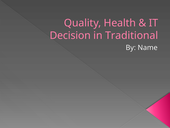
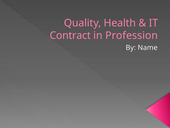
Decision: Decision -> Contract (70, 35)
Traditional: Traditional -> Profession (132, 35)
